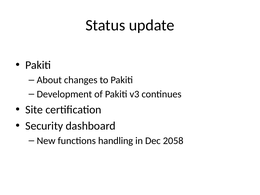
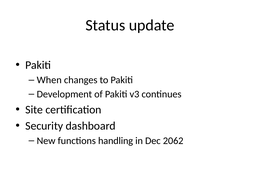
About: About -> When (49, 80)
2058: 2058 -> 2062 (173, 141)
